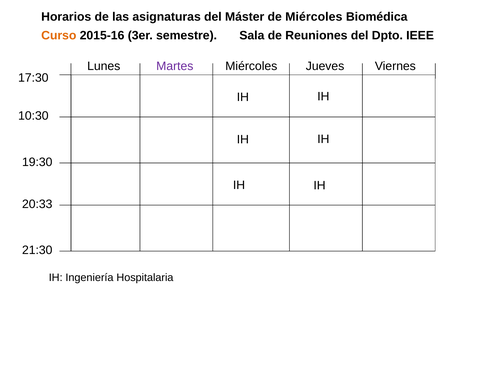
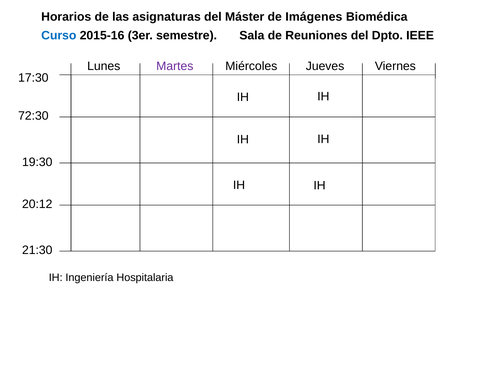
de Miércoles: Miércoles -> Imágenes (314, 17)
Curso colour: orange -> blue (59, 35)
10:30: 10:30 -> 72:30 (33, 116)
20:33: 20:33 -> 20:12 (37, 204)
